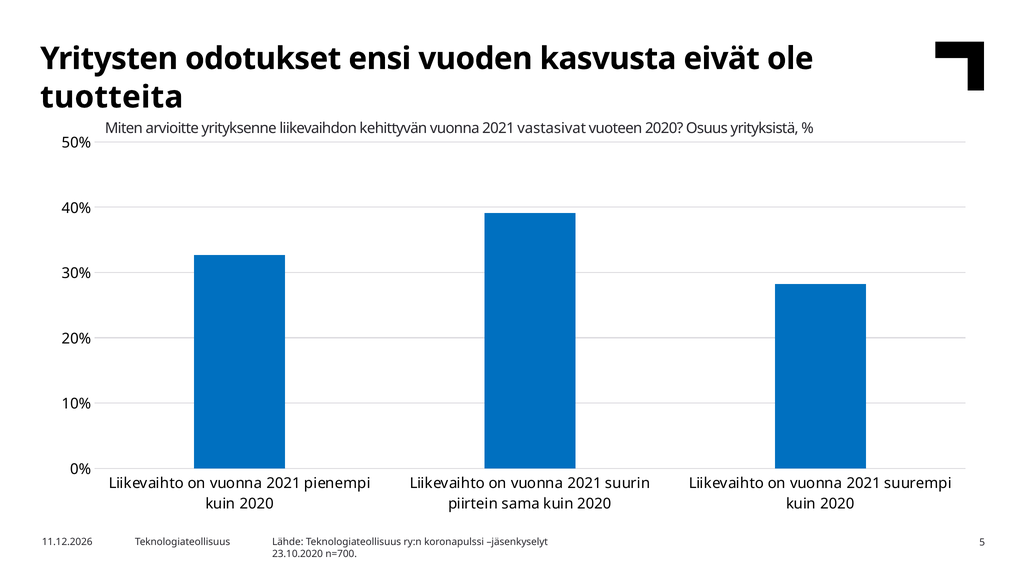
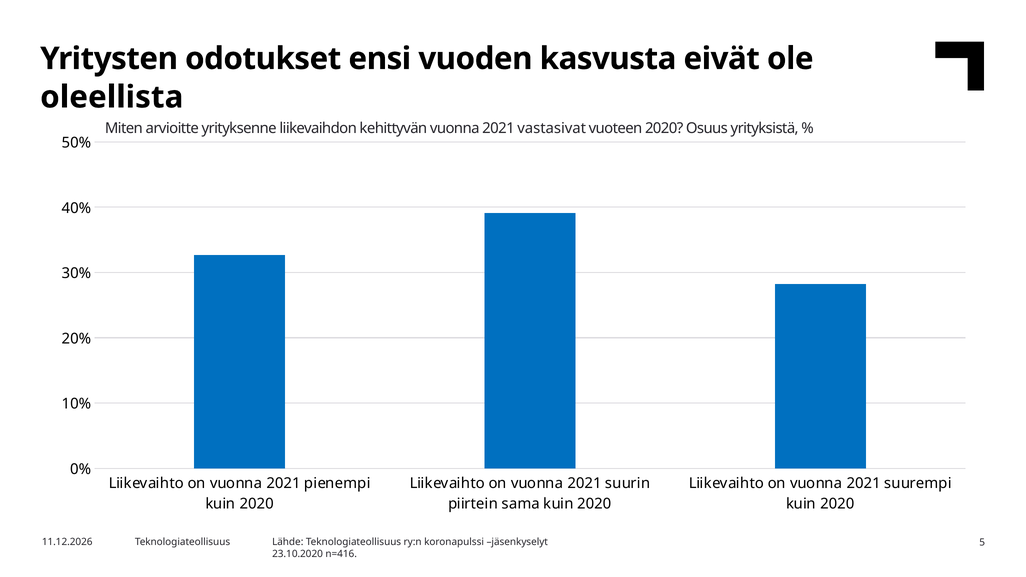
tuotteita: tuotteita -> oleellista (112, 97)
n=700: n=700 -> n=416 (341, 554)
